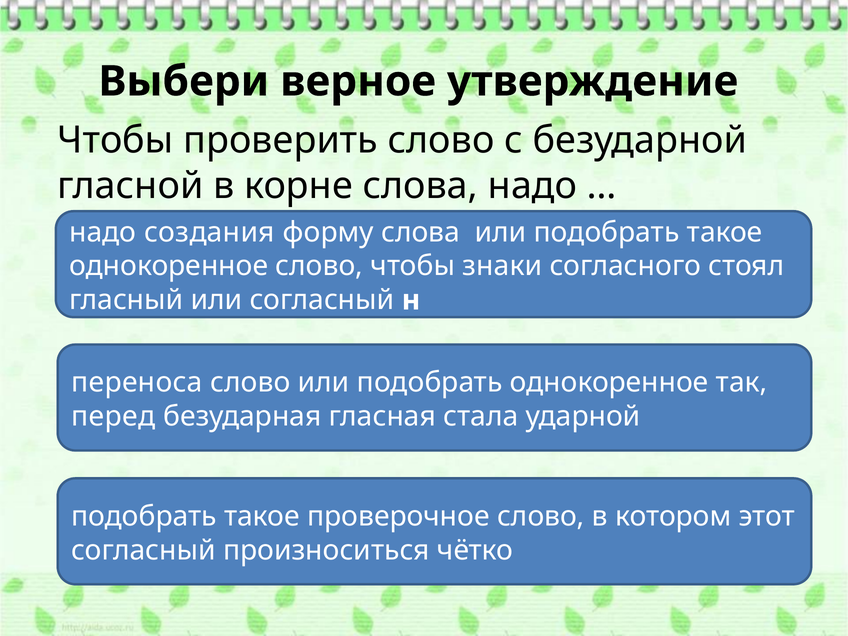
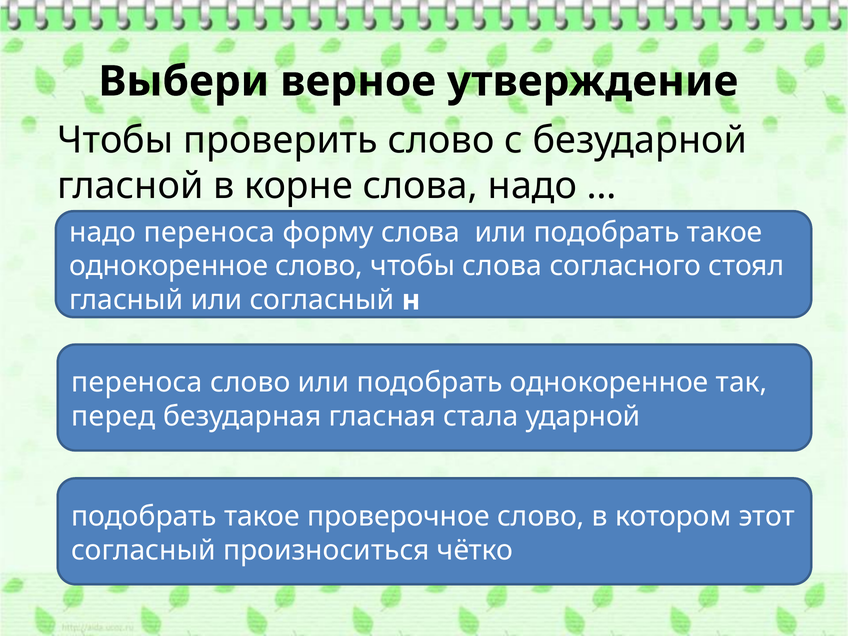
надо создания: создания -> переноса (209, 232)
чтобы знаки: знаки -> слова (502, 266)
